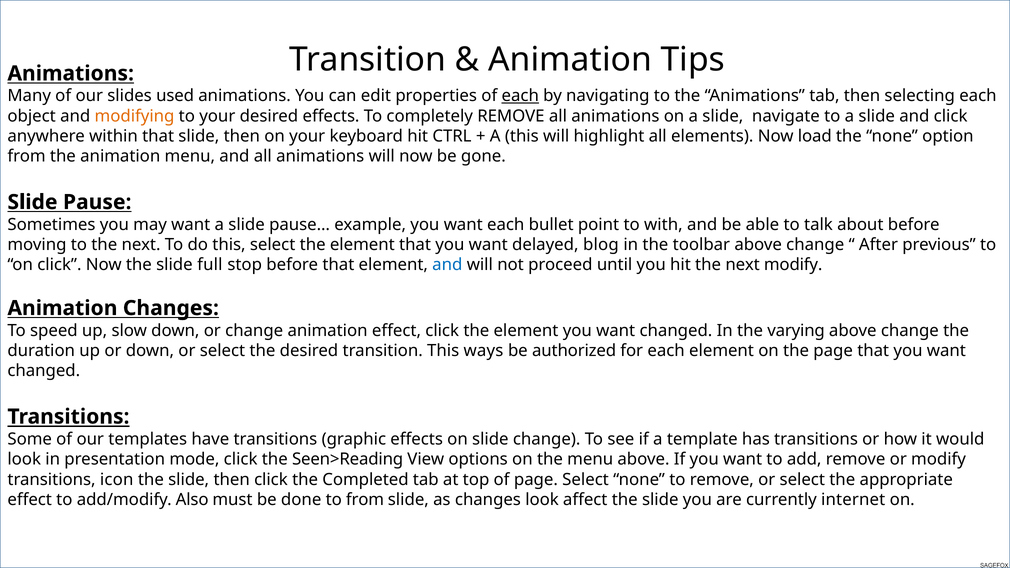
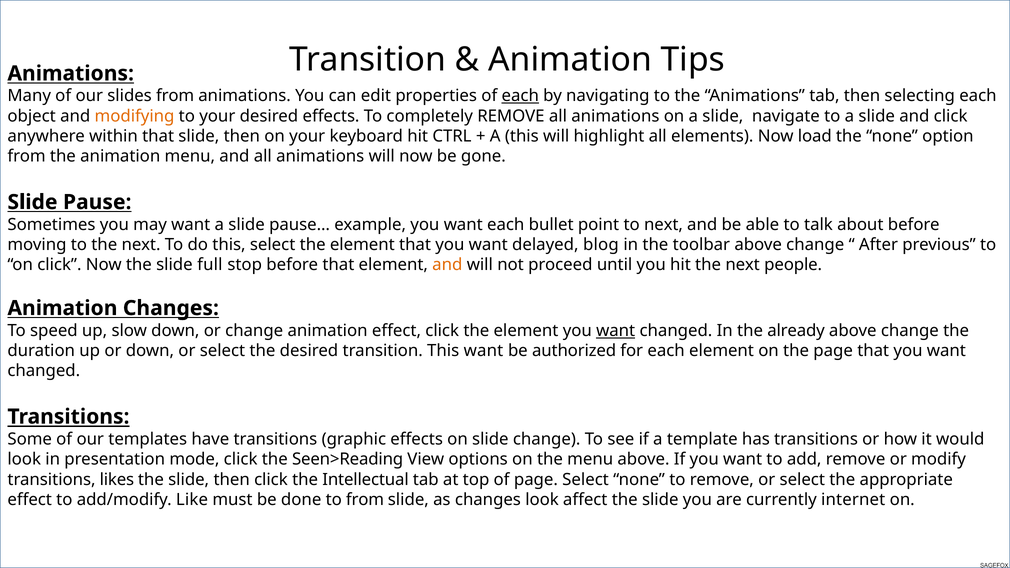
slides used: used -> from (175, 96)
to with: with -> next (663, 225)
and colour: blue -> orange (447, 265)
next modify: modify -> people (793, 265)
want underline: none -> present (616, 331)
varying: varying -> already (796, 331)
This ways: ways -> want (483, 351)
icon: icon -> likes (117, 480)
Completed: Completed -> Intellectual (366, 480)
Also: Also -> Like (192, 500)
